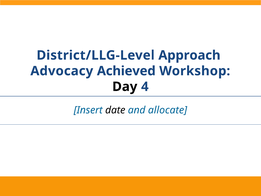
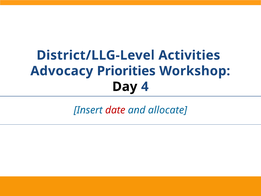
Approach: Approach -> Activities (189, 55)
Achieved: Achieved -> Priorities (126, 71)
date colour: black -> red (115, 110)
